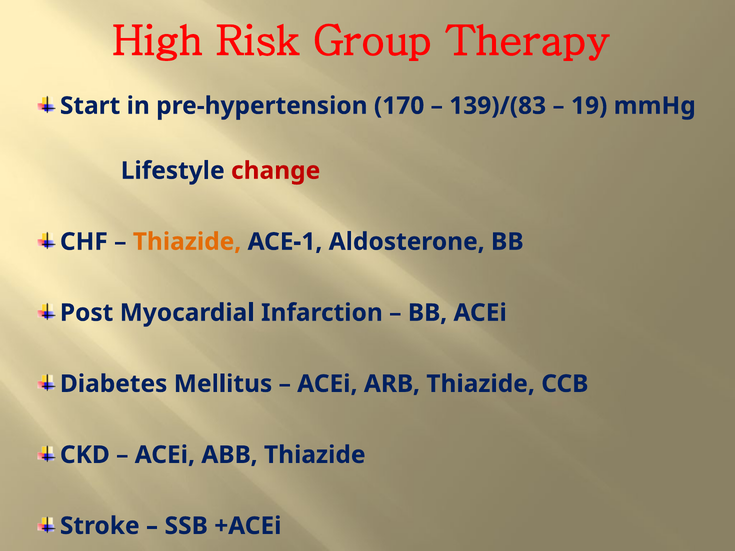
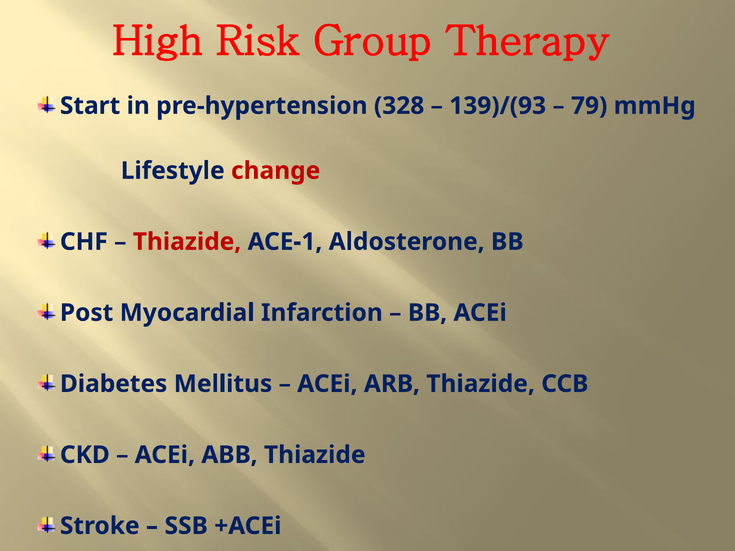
170: 170 -> 328 (399, 106)
139)/(83: 139)/(83 -> 139)/(93 (498, 106)
19: 19 -> 79 (589, 106)
Thiazide colour: orange -> red (187, 242)
